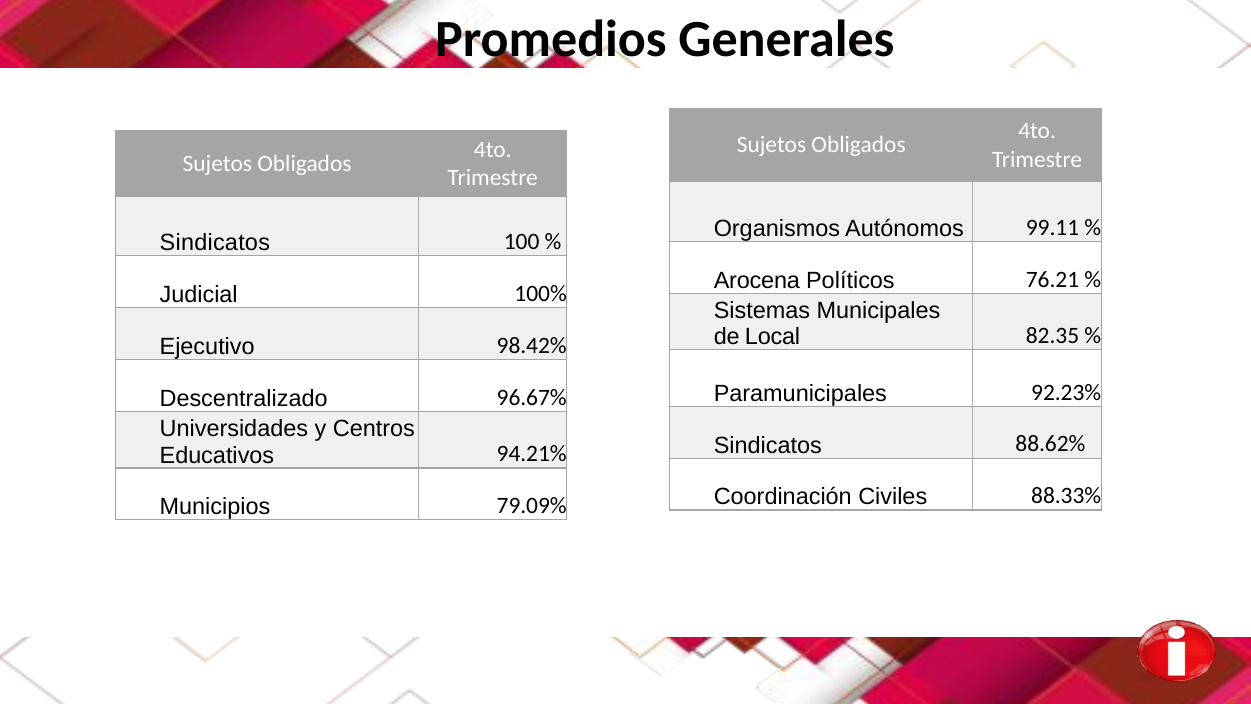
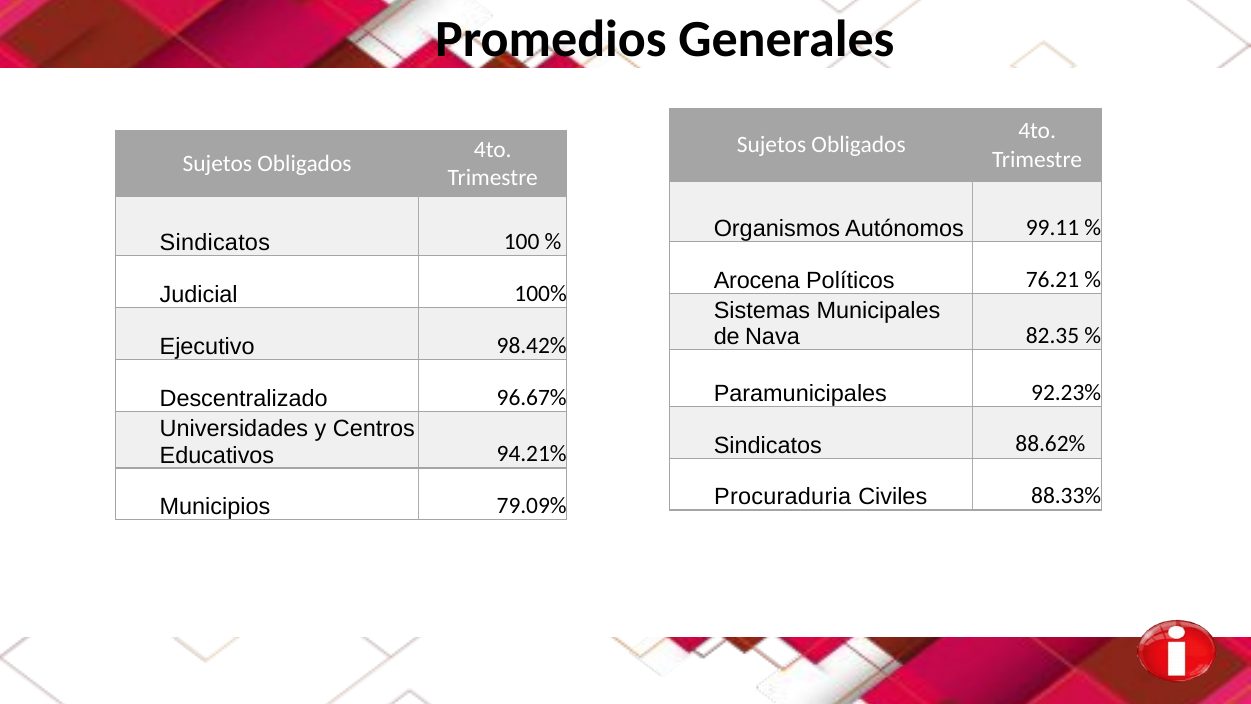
Local: Local -> Nava (772, 337)
Coordinación: Coordinación -> Procuraduria (783, 497)
